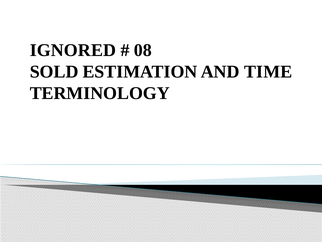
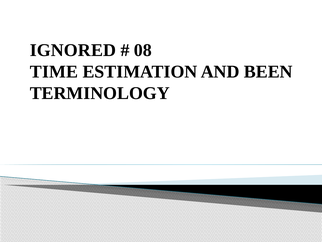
SOLD: SOLD -> TIME (54, 71)
TIME: TIME -> BEEN (268, 71)
